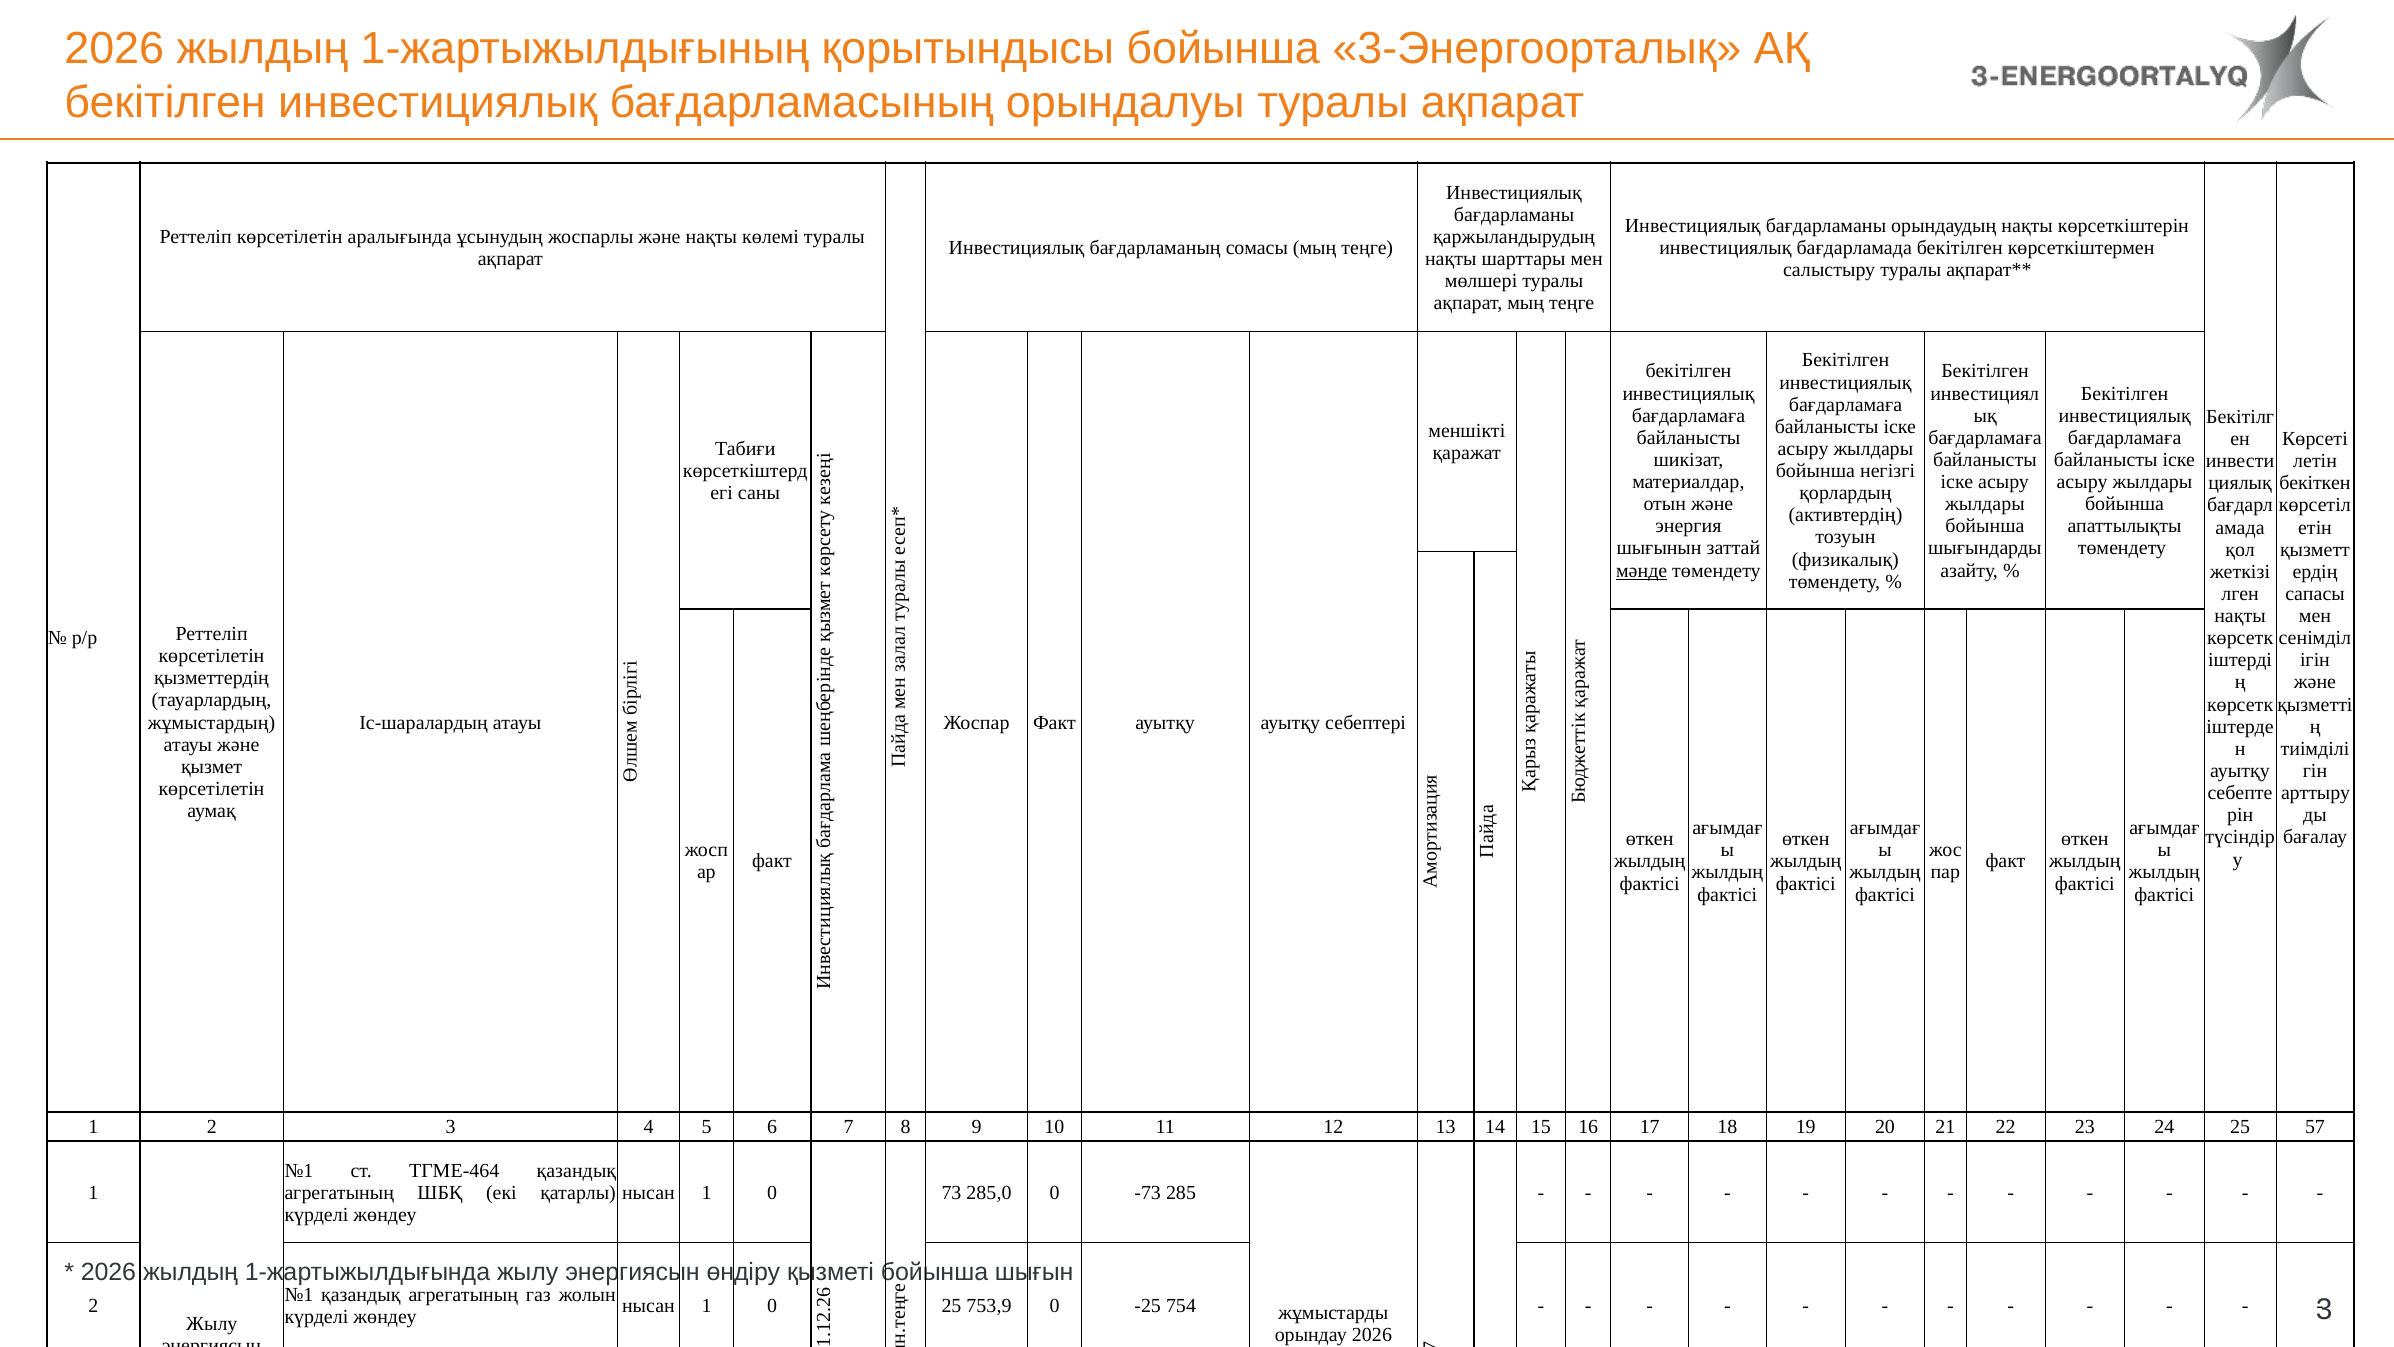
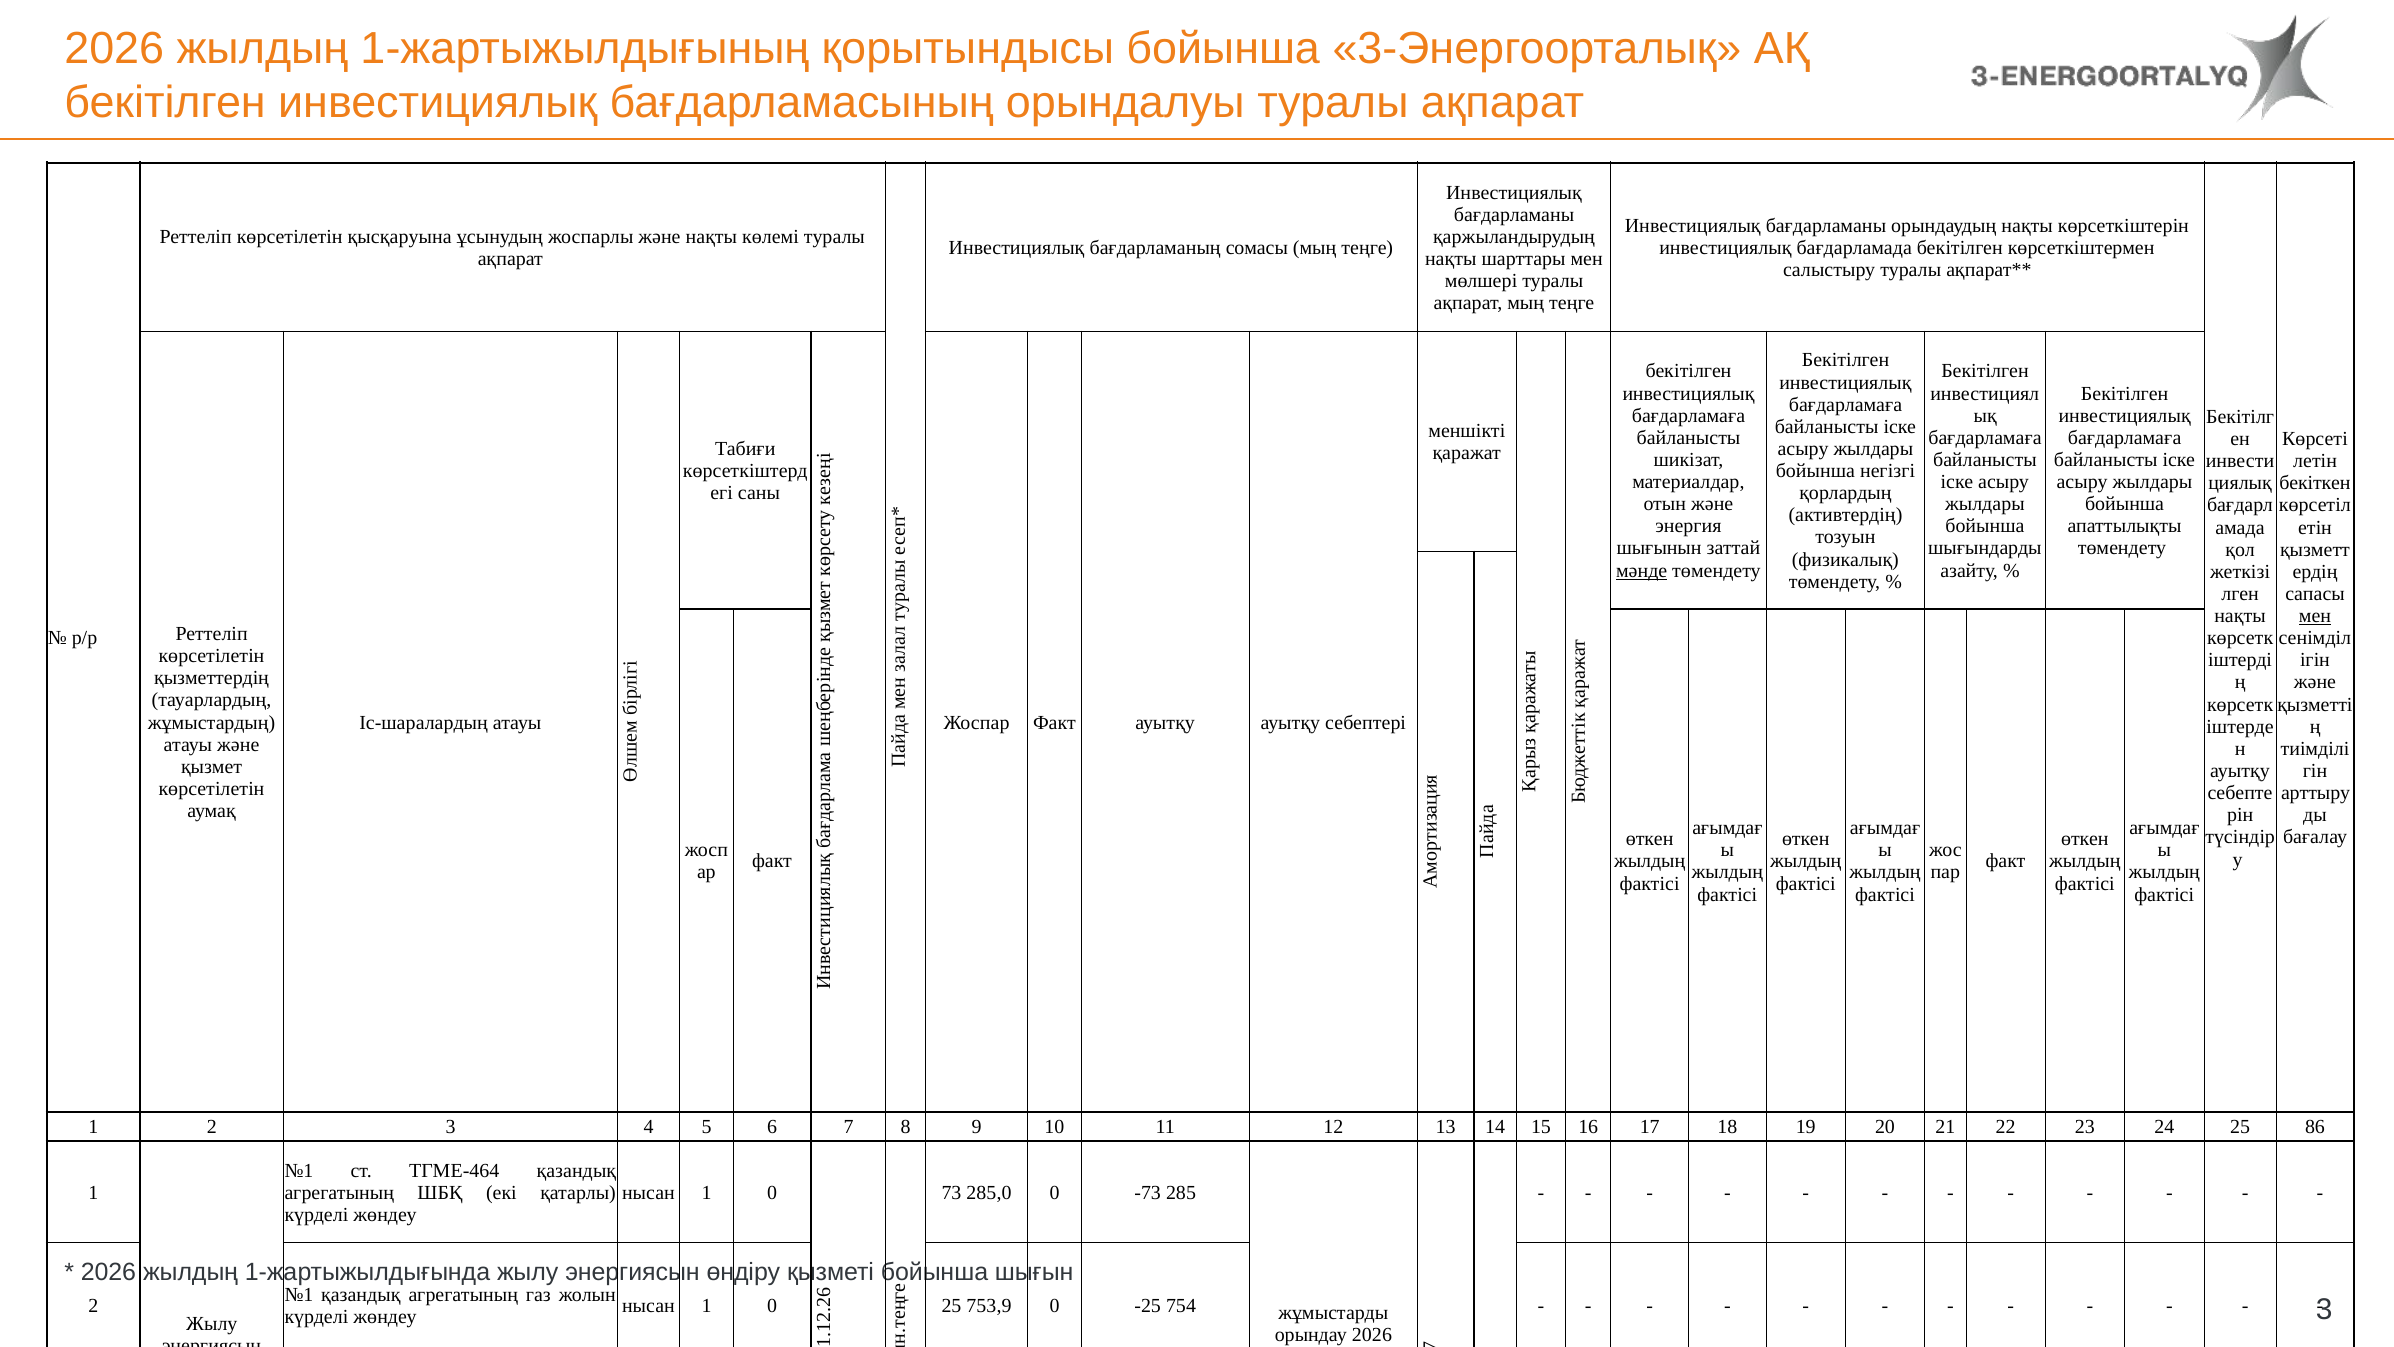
аралығында: аралығында -> қысқаруына (400, 237)
мен underline: none -> present (2315, 616)
57: 57 -> 86 (2315, 1127)
